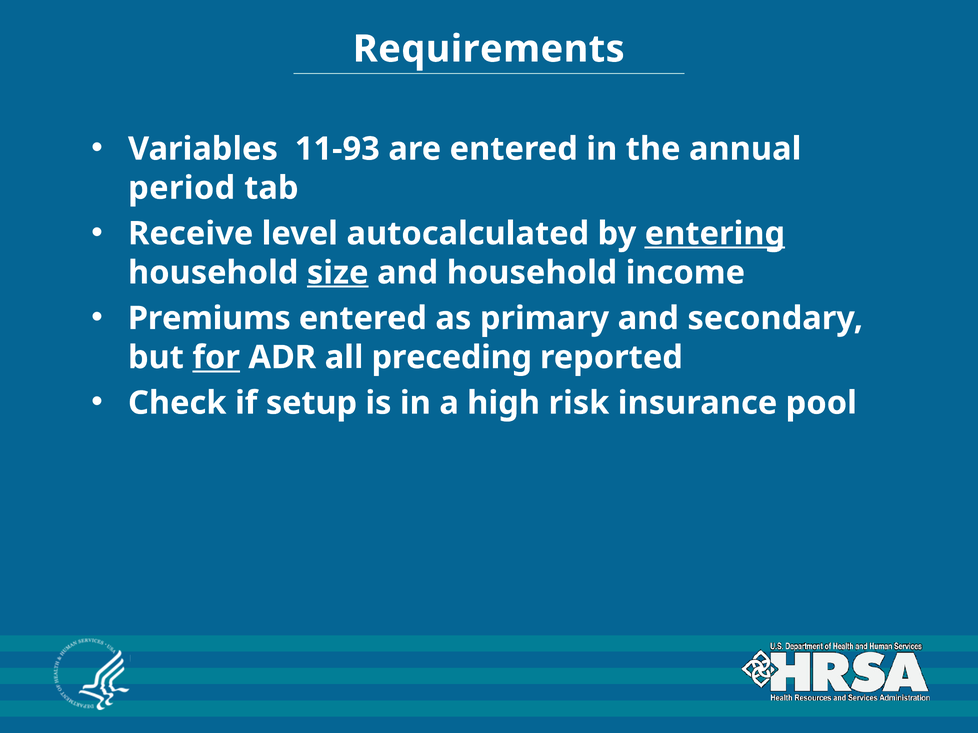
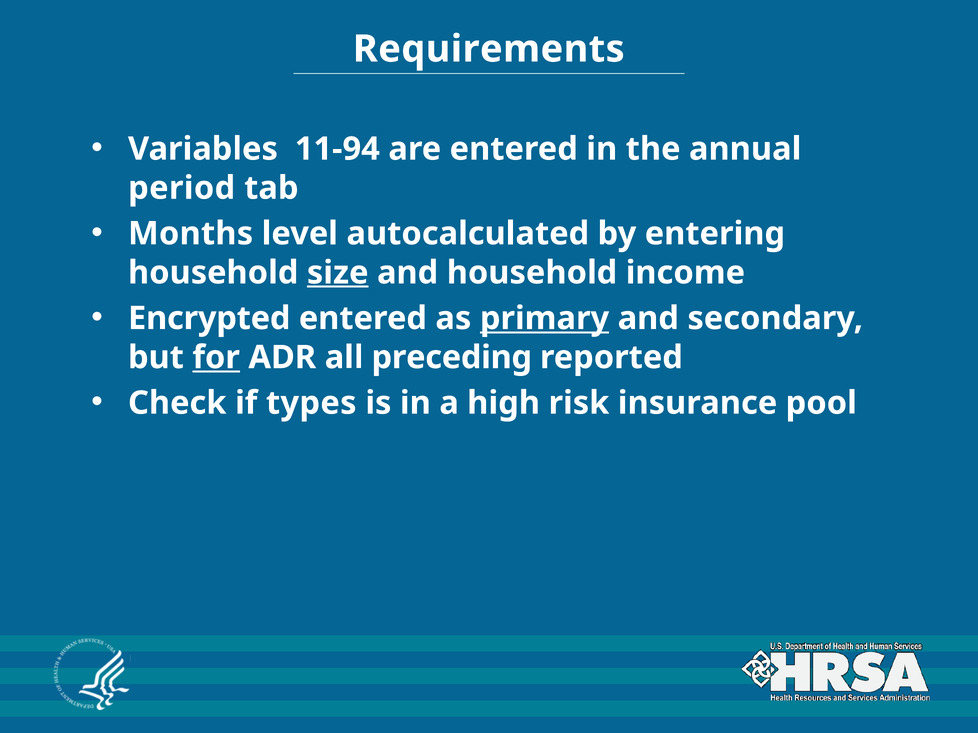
11-93: 11-93 -> 11-94 (337, 149)
Receive: Receive -> Months (191, 234)
entering underline: present -> none (715, 234)
Premiums: Premiums -> Encrypted (209, 319)
primary underline: none -> present (545, 319)
setup: setup -> types (311, 403)
